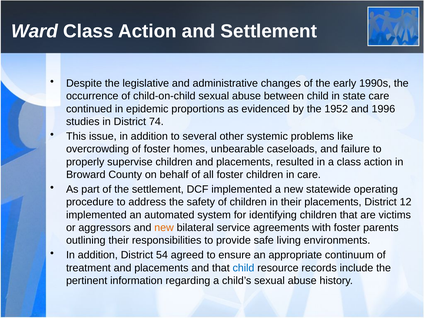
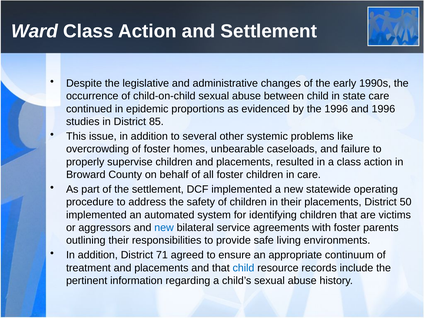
the 1952: 1952 -> 1996 (336, 109)
74: 74 -> 85 (156, 122)
12: 12 -> 50 (406, 202)
new colour: orange -> blue (164, 228)
54: 54 -> 71 (162, 255)
